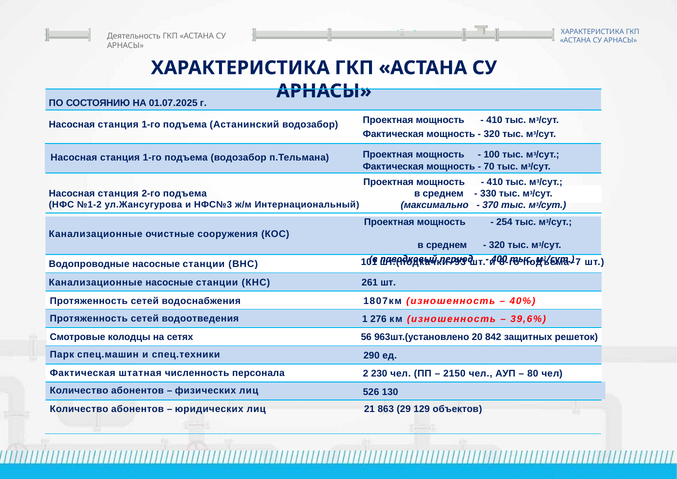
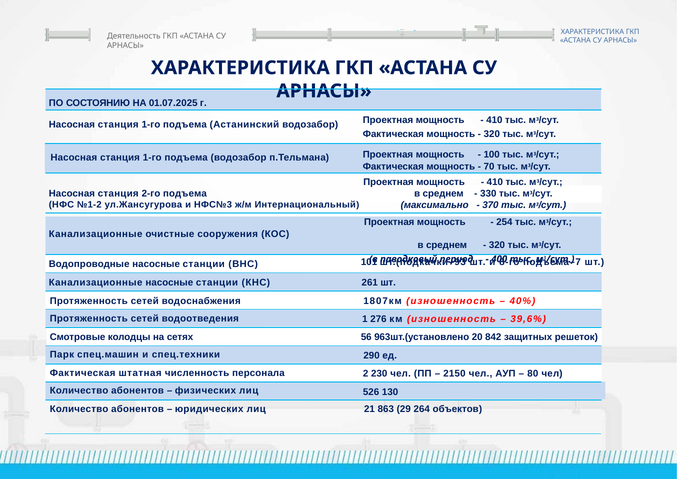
129: 129 -> 264 (422, 409)
